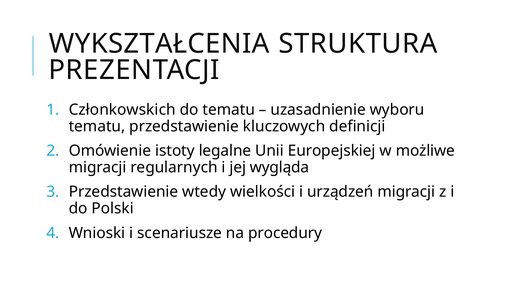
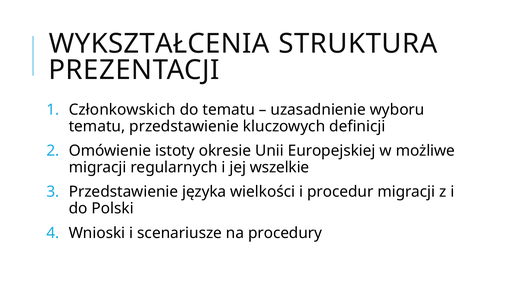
legalne: legalne -> okresie (225, 150)
wygląda: wygląda -> wszelkie (280, 167)
wtedy: wtedy -> języka (204, 192)
urządzeń: urządzeń -> procedur (340, 192)
